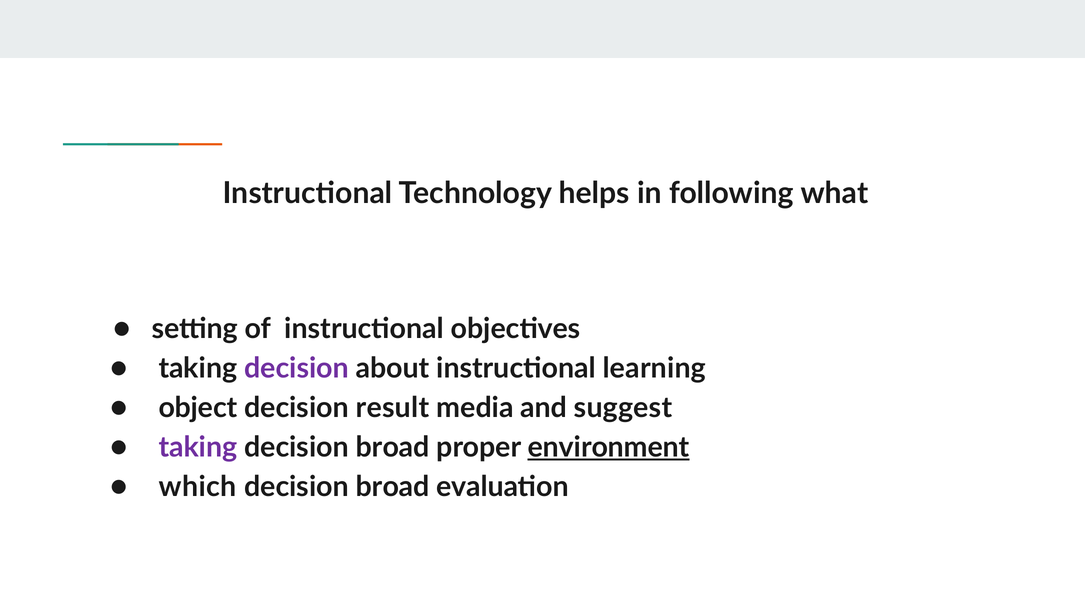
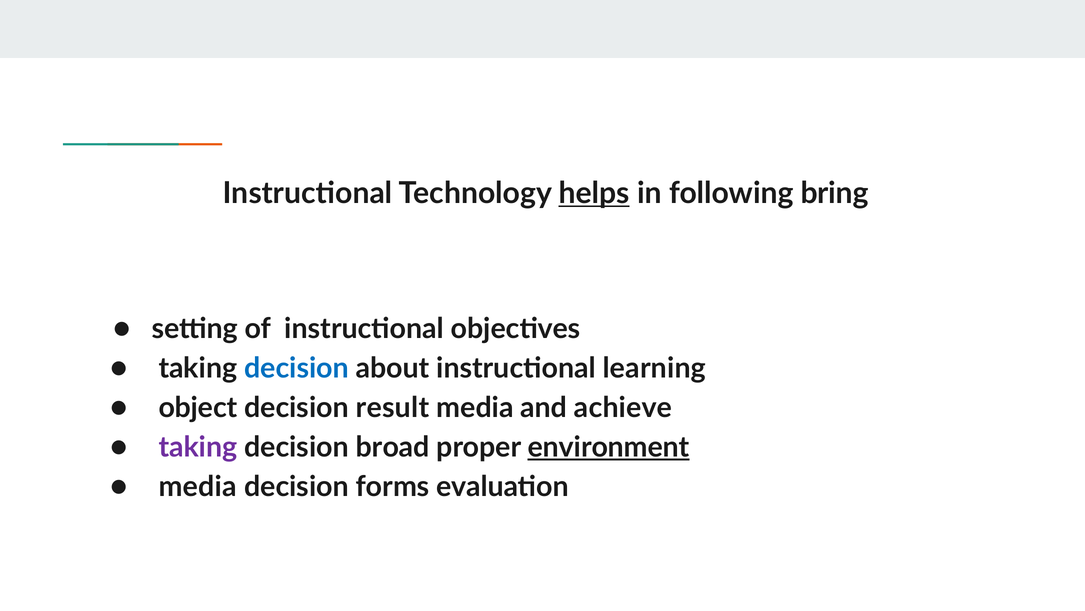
helps underline: none -> present (594, 193)
what: what -> bring (835, 193)
decision colour: purple -> blue (297, 368)
suggest: suggest -> achieve (623, 407)
which: which -> media (198, 486)
broad: broad -> forms (393, 486)
